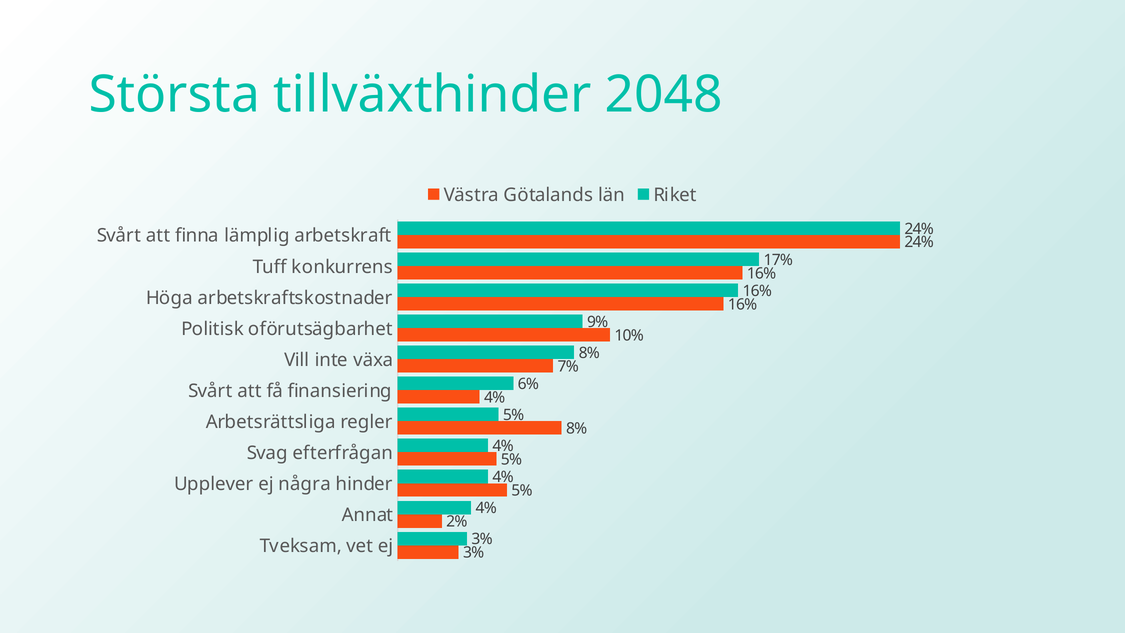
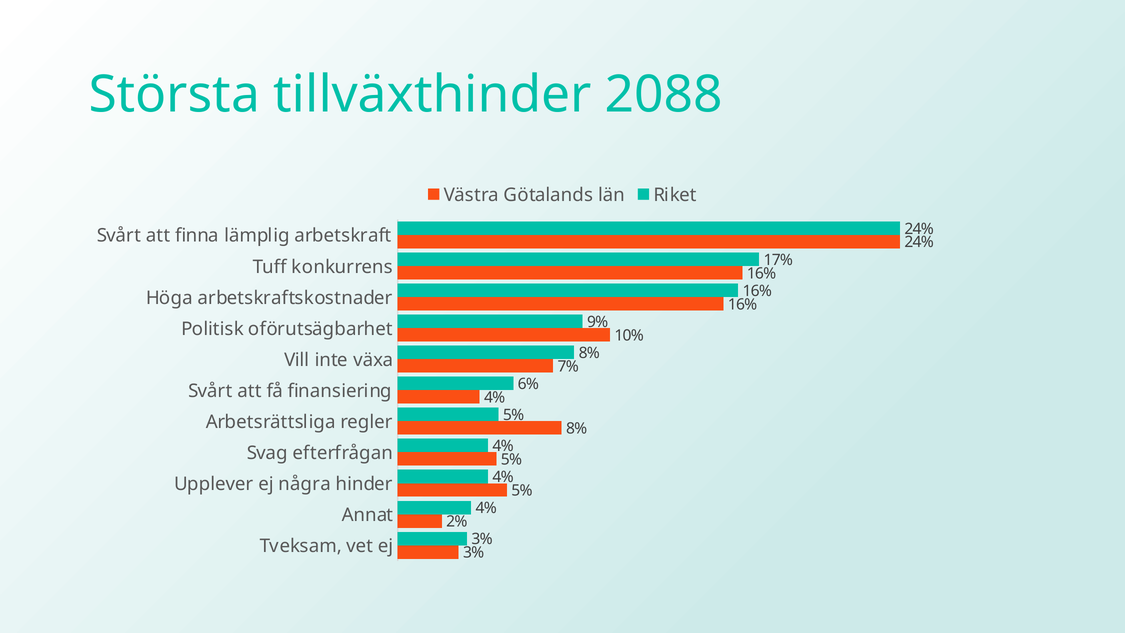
2048: 2048 -> 2088 (664, 95)
